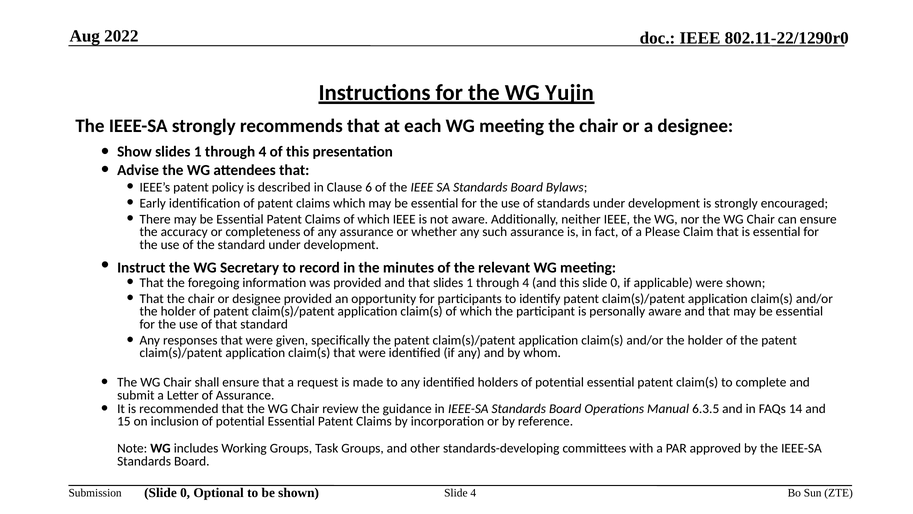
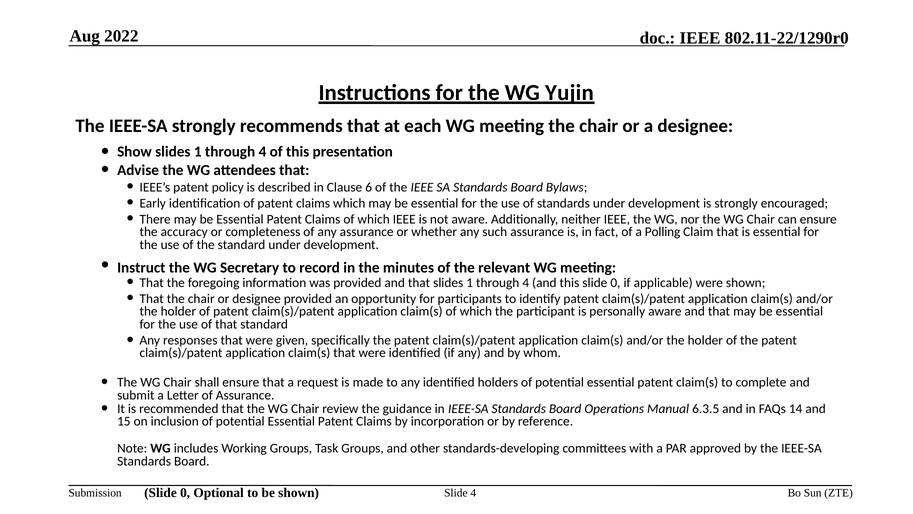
Please: Please -> Polling (663, 232)
